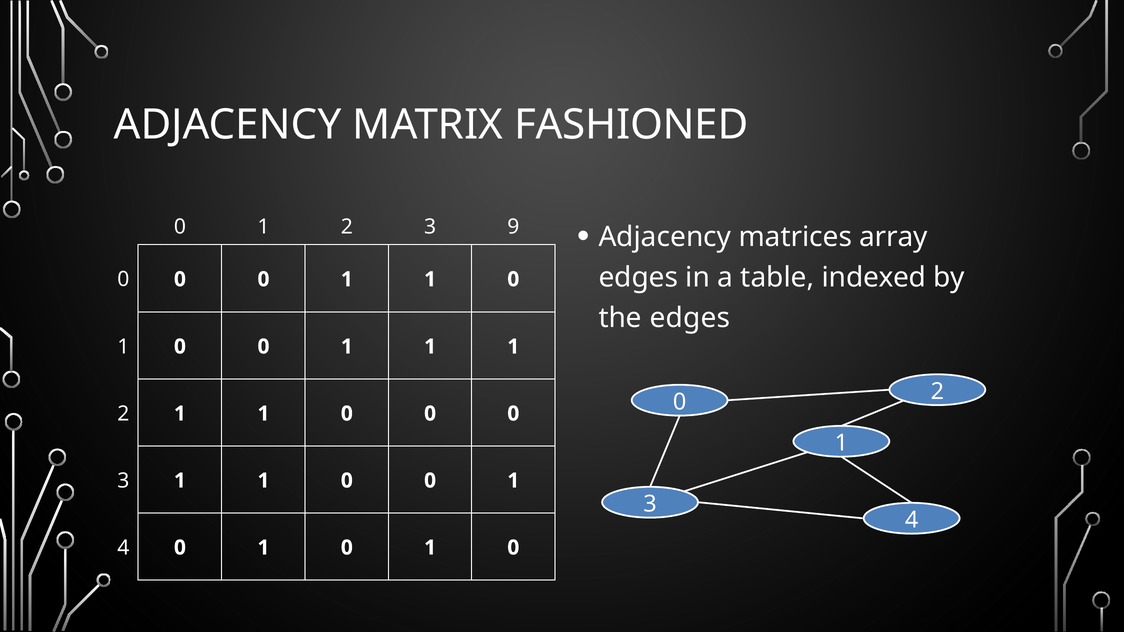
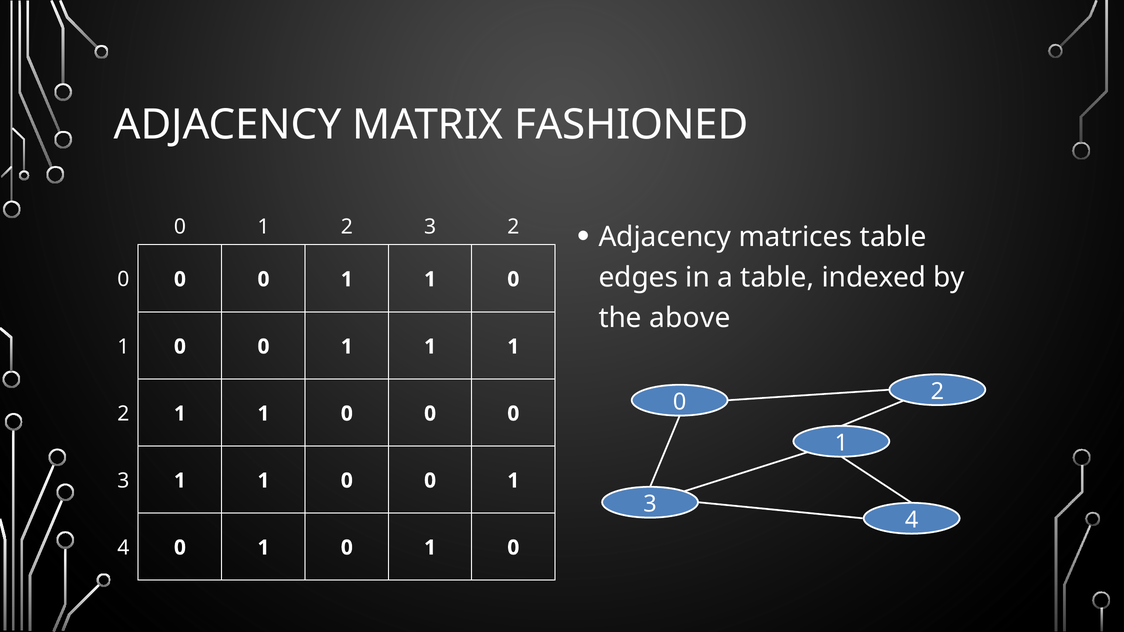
matrices array: array -> table (893, 237)
3 9: 9 -> 2 (513, 227)
the edges: edges -> above (690, 318)
